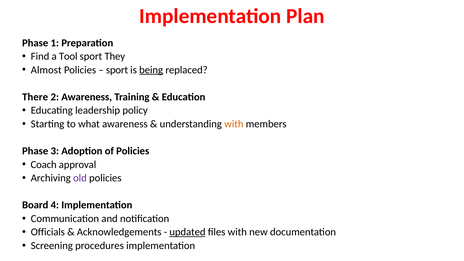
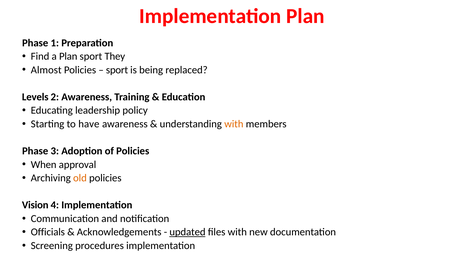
a Tool: Tool -> Plan (68, 56)
being underline: present -> none (151, 70)
There: There -> Levels (35, 97)
what: what -> have (89, 124)
Coach: Coach -> When (44, 165)
old colour: purple -> orange (80, 178)
Board: Board -> Vision (35, 205)
